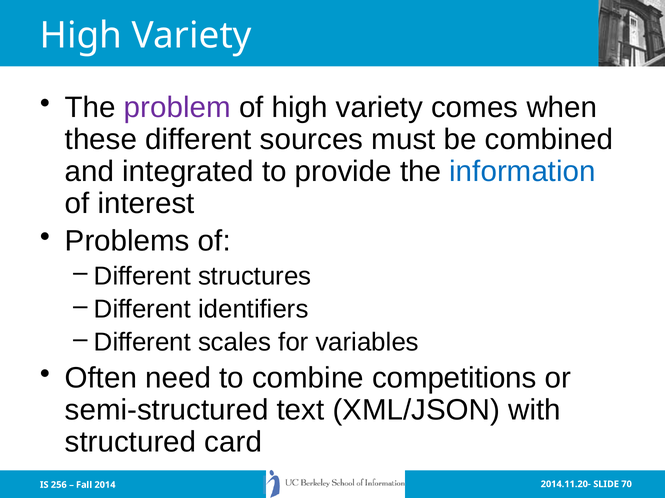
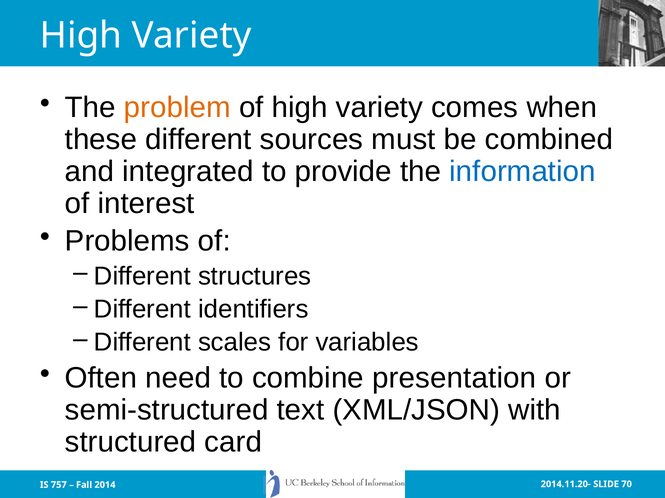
problem colour: purple -> orange (177, 108)
competitions: competitions -> presentation (454, 379)
256: 256 -> 757 (59, 486)
